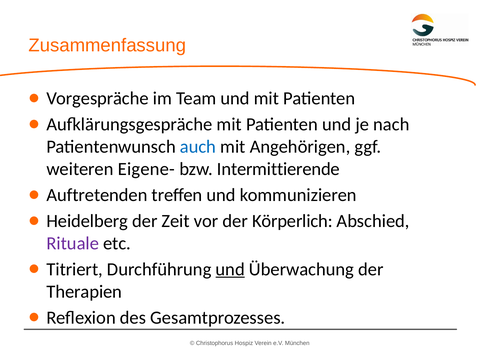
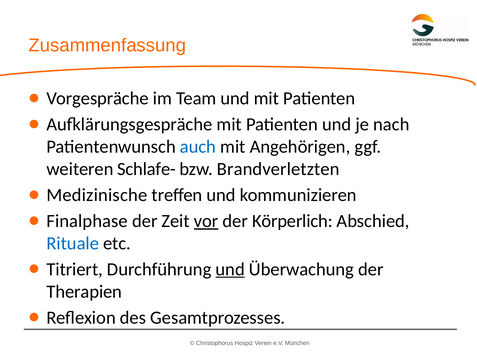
Eigene-: Eigene- -> Schlafe- (147, 169)
Intermittierende: Intermittierende -> Brandverletzten (278, 169)
Auftretenden: Auftretenden -> Medizinische (97, 195)
Heidelberg: Heidelberg -> Finalphase (87, 221)
vor underline: none -> present (206, 221)
Rituale colour: purple -> blue (73, 243)
